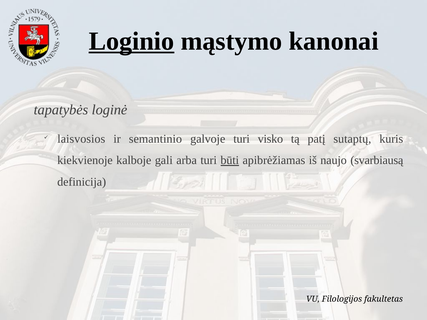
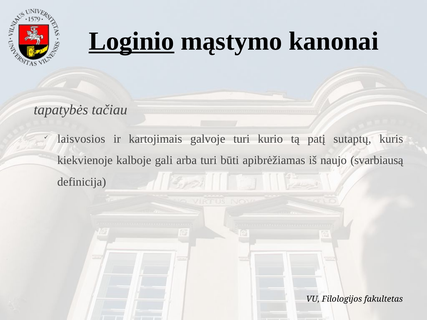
loginė: loginė -> tačiau (110, 110)
semantinio: semantinio -> kartojimais (155, 139)
visko: visko -> kurio (270, 139)
būti underline: present -> none (230, 161)
